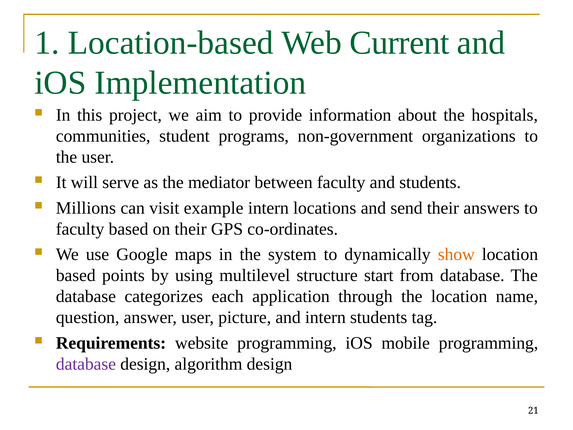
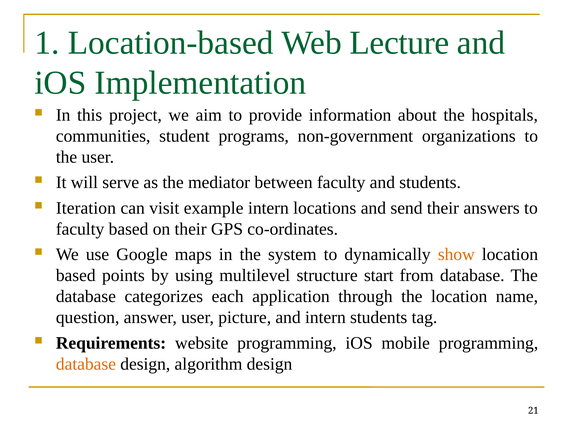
Current: Current -> Lecture (400, 43)
Millions: Millions -> Iteration (86, 208)
database colour: purple -> orange (86, 364)
